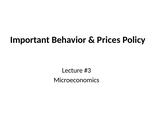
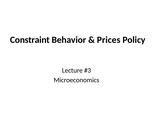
Important: Important -> Constraint (30, 40)
